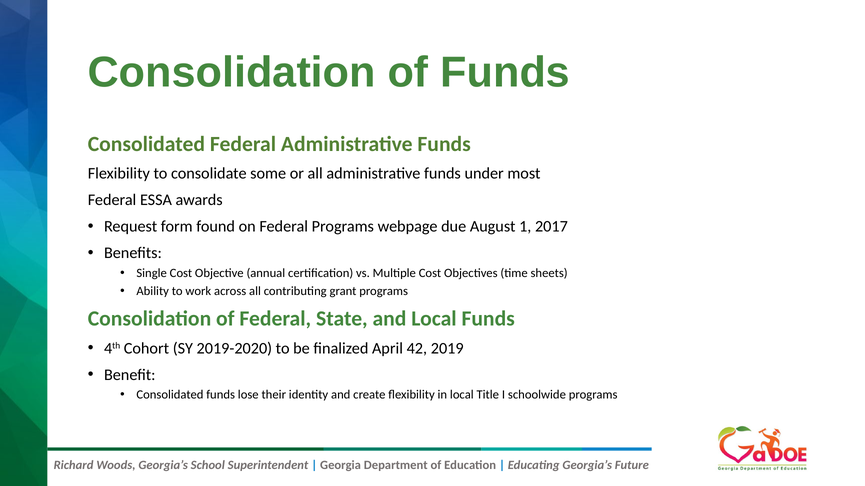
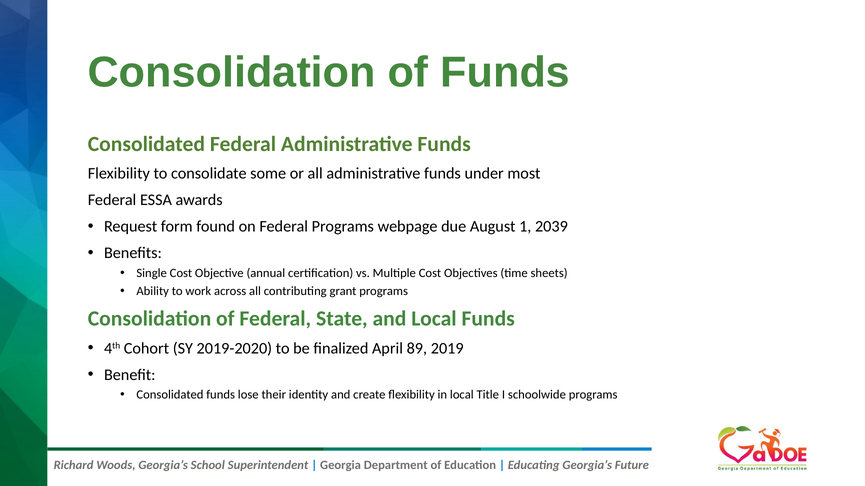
2017: 2017 -> 2039 (551, 227)
42: 42 -> 89 (417, 349)
